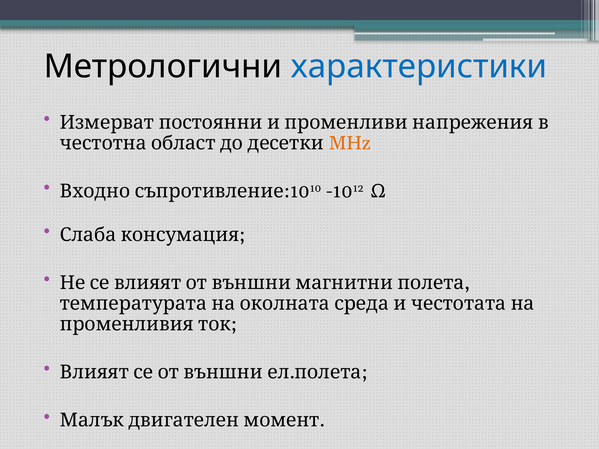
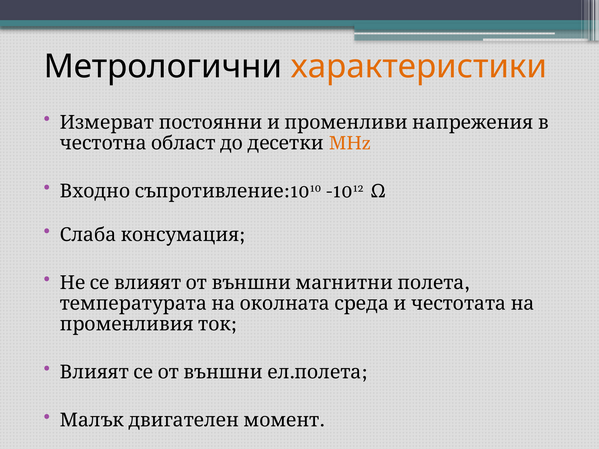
характеристики colour: blue -> orange (419, 67)
